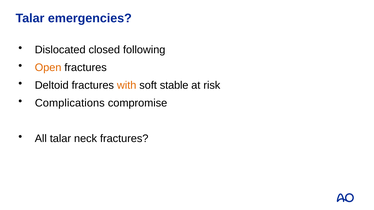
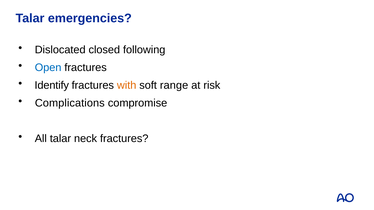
Open colour: orange -> blue (48, 68)
Deltoid: Deltoid -> Identify (52, 85)
stable: stable -> range (174, 85)
